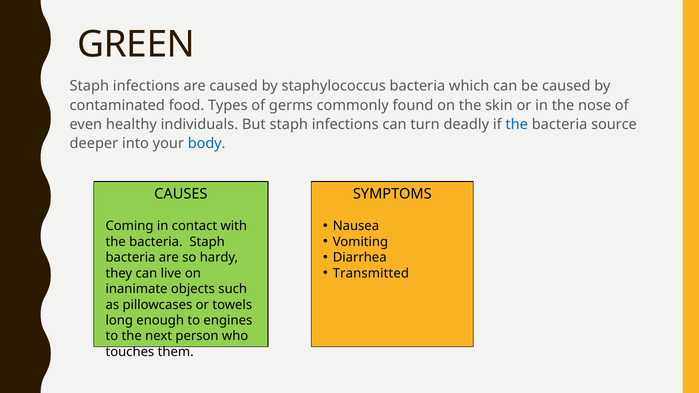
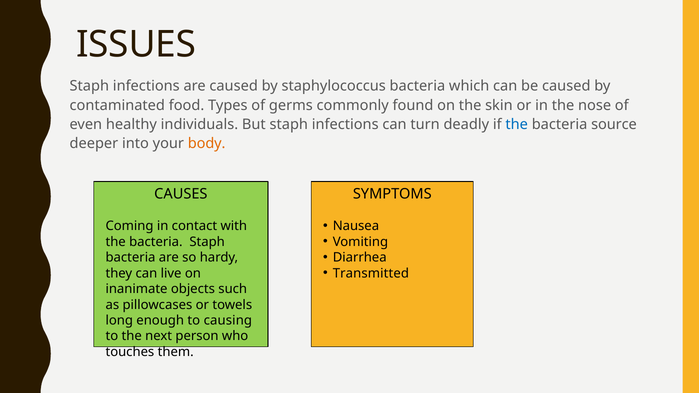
GREEN: GREEN -> ISSUES (136, 44)
body colour: blue -> orange (207, 144)
engines: engines -> causing (228, 321)
